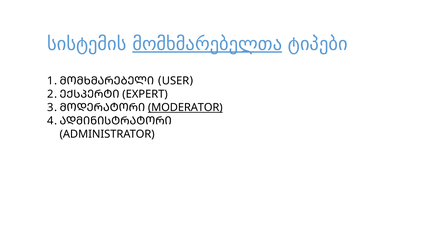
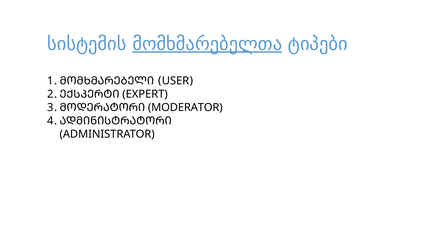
MODERATOR underline: present -> none (185, 108)
